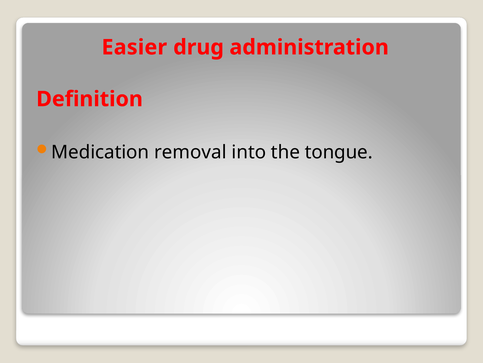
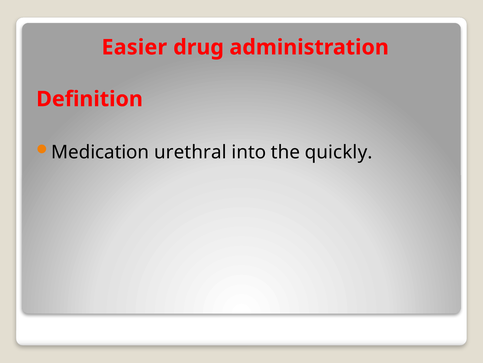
removal: removal -> urethral (190, 152)
tongue: tongue -> quickly (339, 152)
